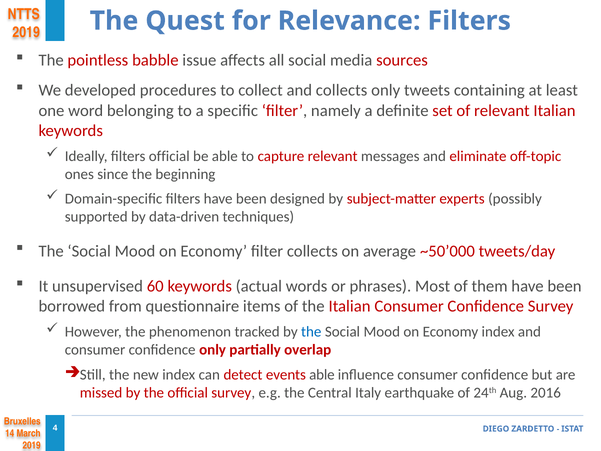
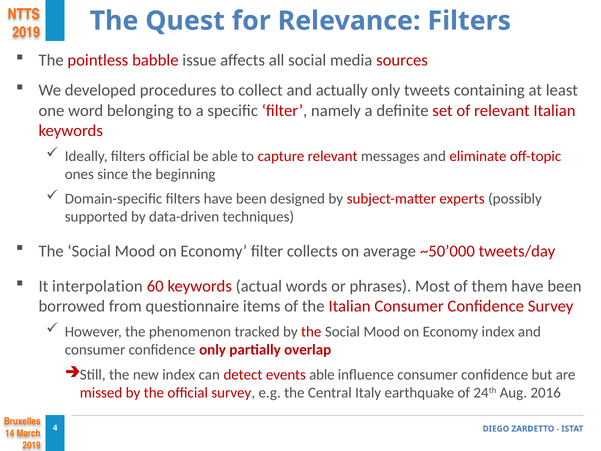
and collects: collects -> actually (342, 90)
unsupervised: unsupervised -> interpolation (97, 286)
the colour: blue -> red (311, 332)
